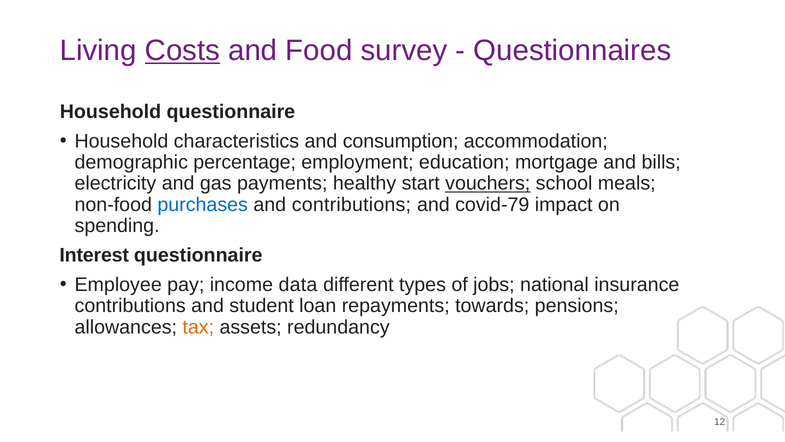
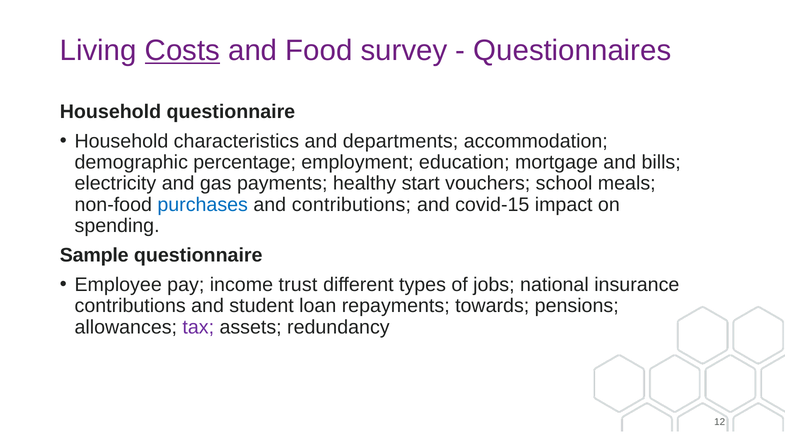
consumption: consumption -> departments (401, 141)
vouchers underline: present -> none (488, 183)
covid-79: covid-79 -> covid-15 (492, 204)
Interest: Interest -> Sample (94, 255)
data: data -> trust (298, 284)
tax colour: orange -> purple (198, 327)
